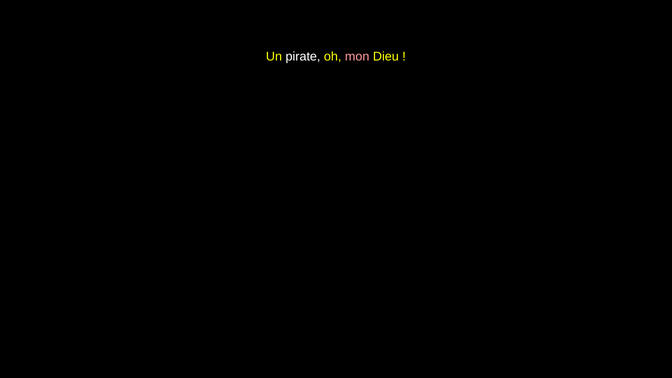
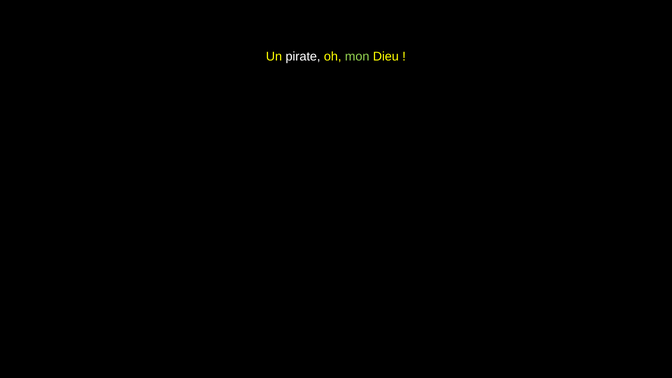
mon colour: pink -> light green (357, 57)
